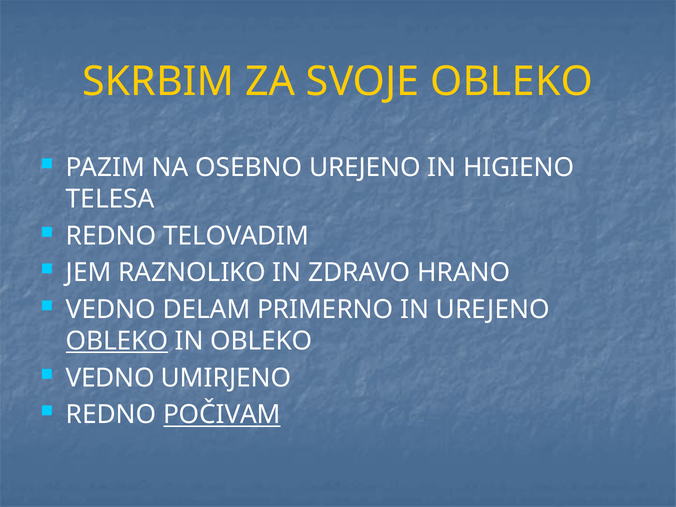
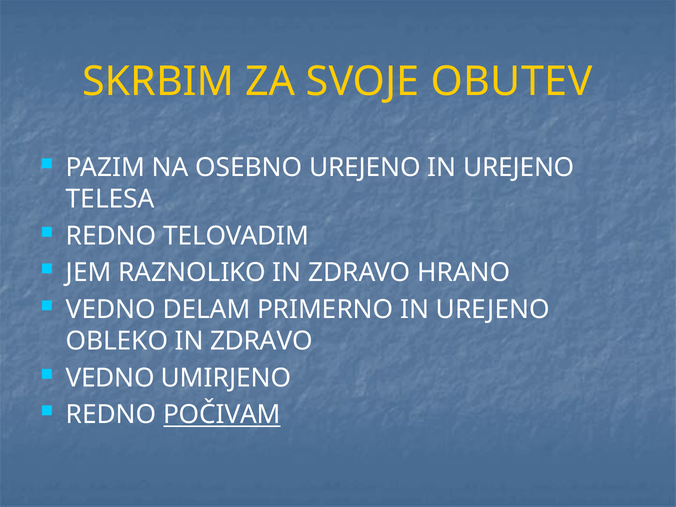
SVOJE OBLEKO: OBLEKO -> OBUTEV (512, 82)
HIGIENO: HIGIENO -> UREJENO (519, 167)
OBLEKO underline: present -> none (117, 341)
OBLEKO: OBLEKO -> ZDRAVO (261, 341)
